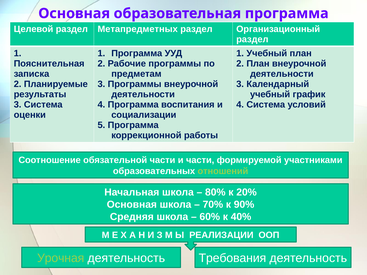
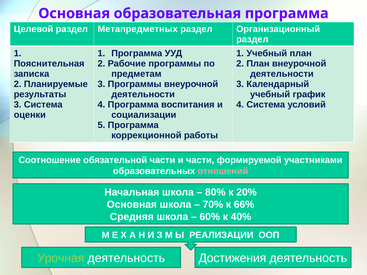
отношений colour: light green -> pink (223, 171)
90%: 90% -> 66% (244, 205)
Требования: Требования -> Достижения (232, 258)
